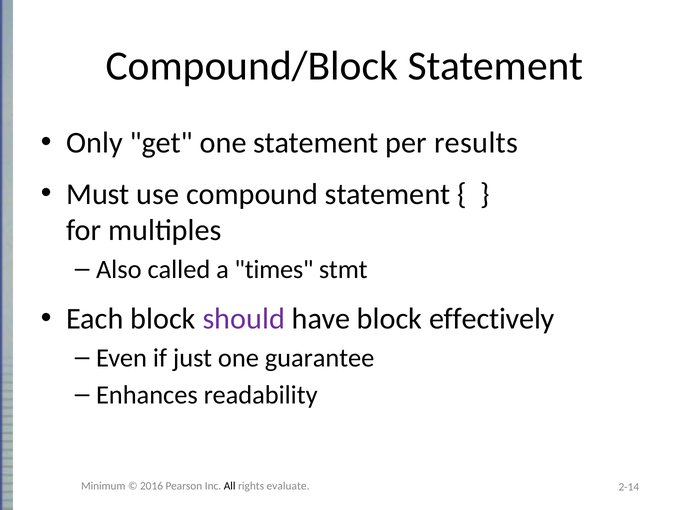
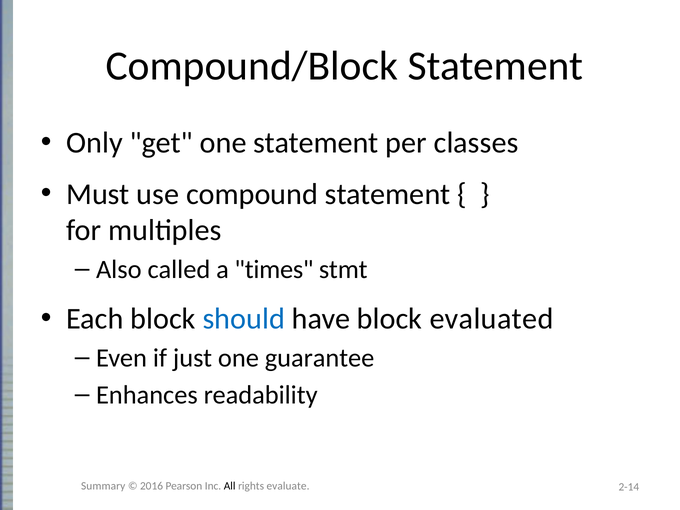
results: results -> classes (476, 143)
should colour: purple -> blue (244, 319)
effectively: effectively -> evaluated (492, 319)
Minimum: Minimum -> Summary (103, 486)
